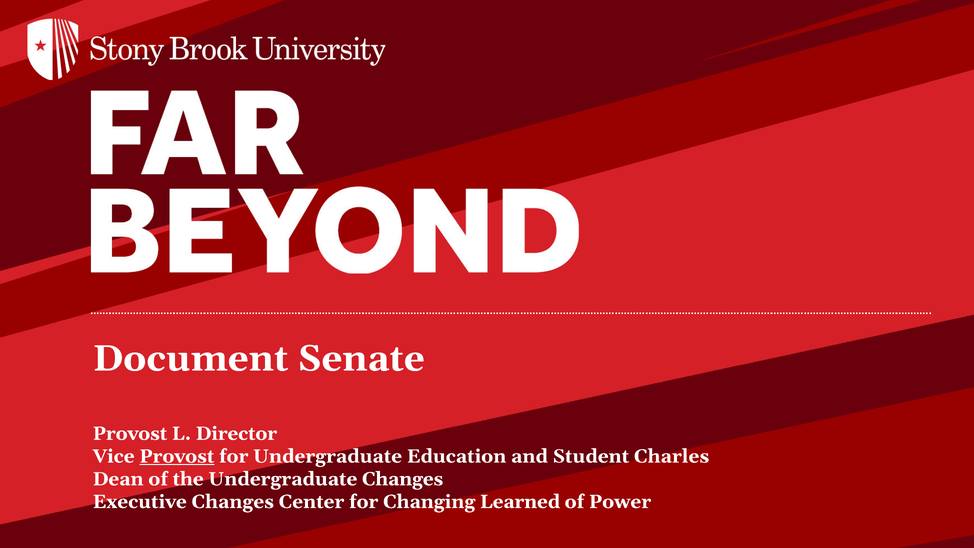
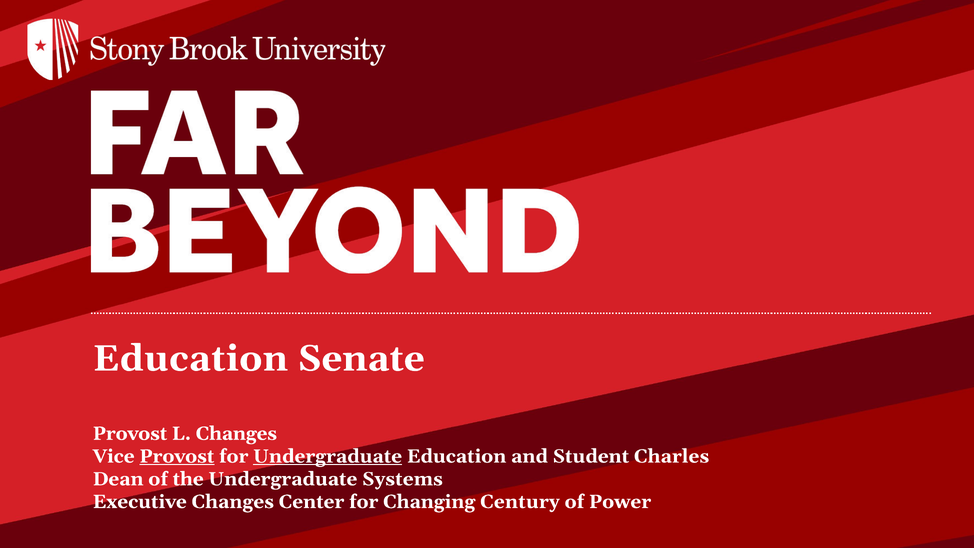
Document: Document -> Education (190, 358)
L Director: Director -> Changes (236, 433)
Undergraduate underline: none -> present (328, 456)
Undergraduate Changes: Changes -> Systems (402, 479)
Learned: Learned -> Century (520, 502)
